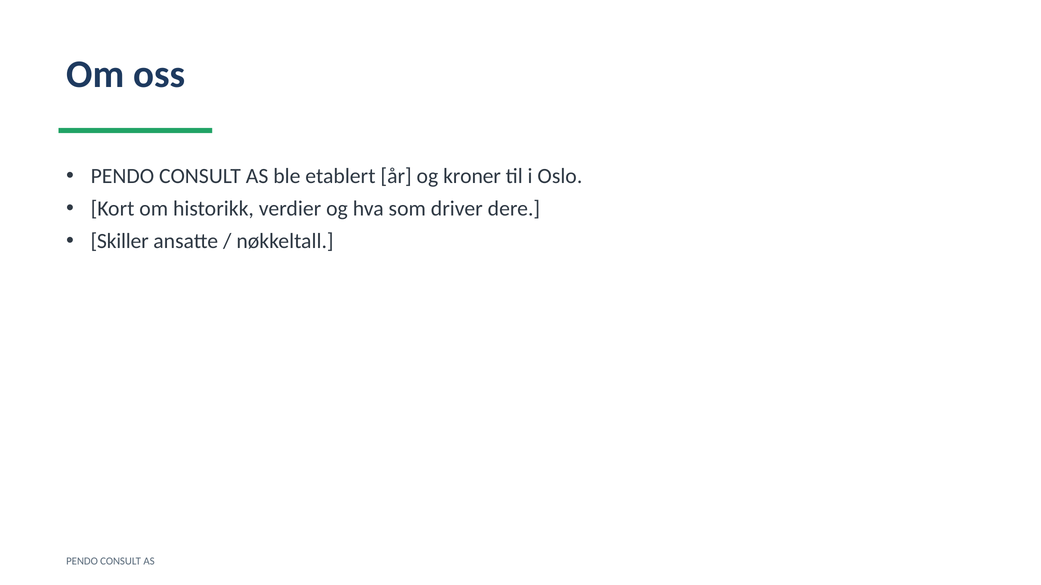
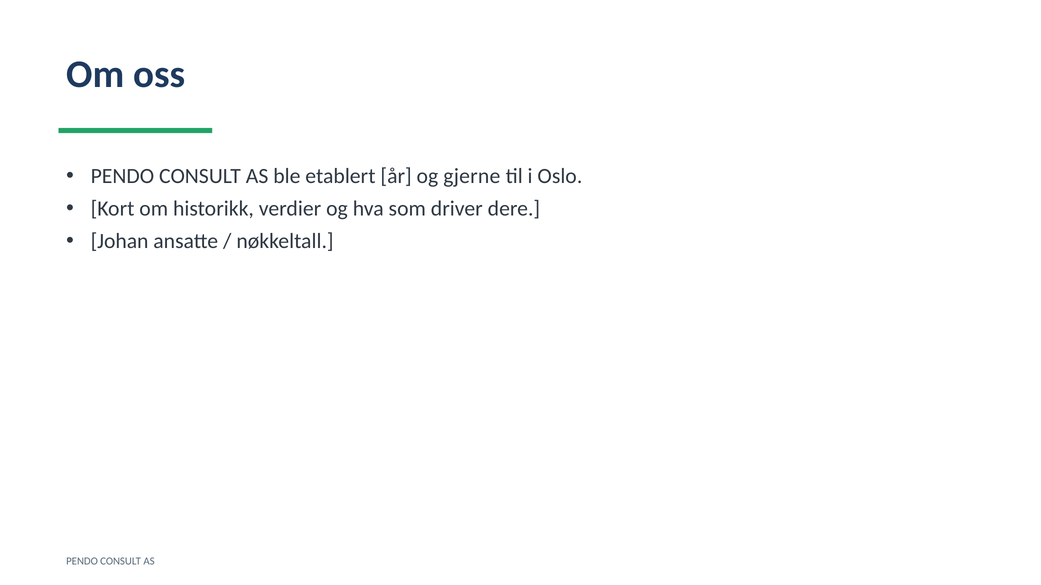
kroner: kroner -> gjerne (472, 176)
Skiller: Skiller -> Johan (120, 241)
